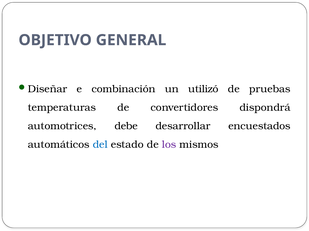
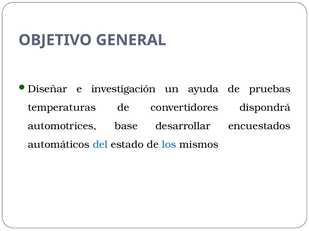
combinación: combinación -> investigación (123, 89)
utilizó: utilizó -> ayuda (203, 89)
debe: debe -> base (126, 126)
los colour: purple -> blue (169, 145)
